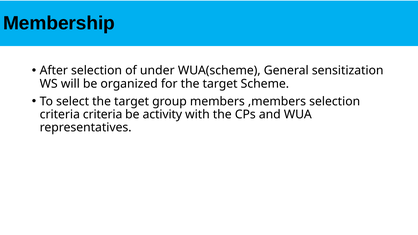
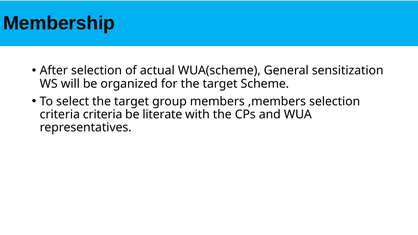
under: under -> actual (157, 71)
activity: activity -> literate (162, 115)
